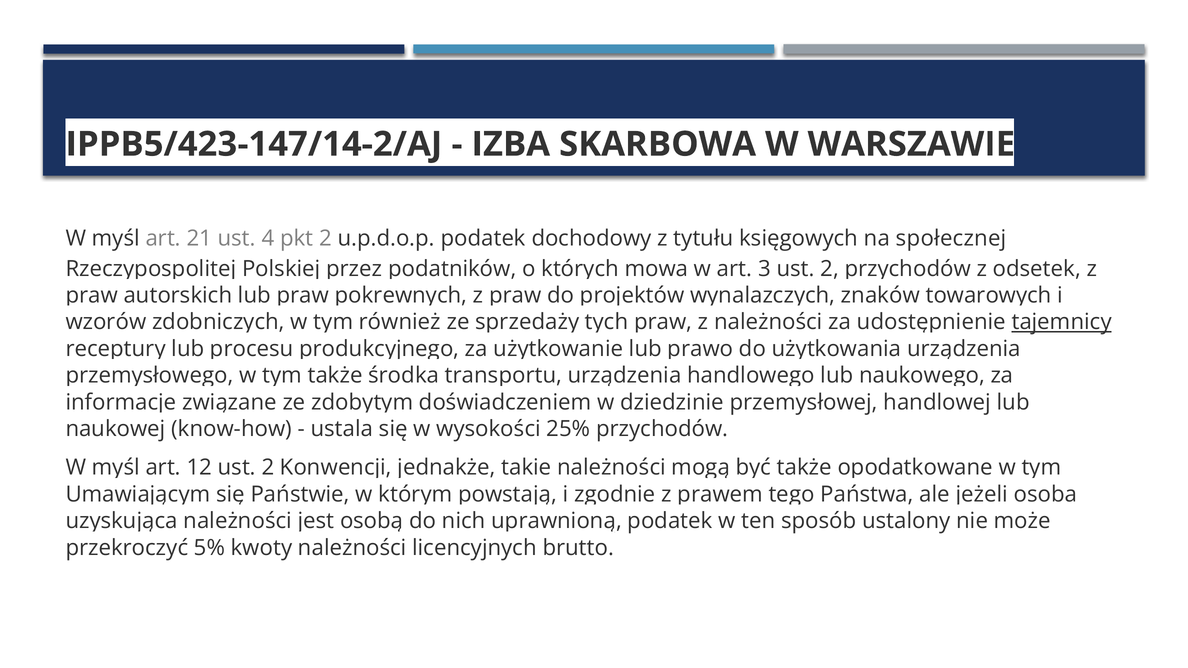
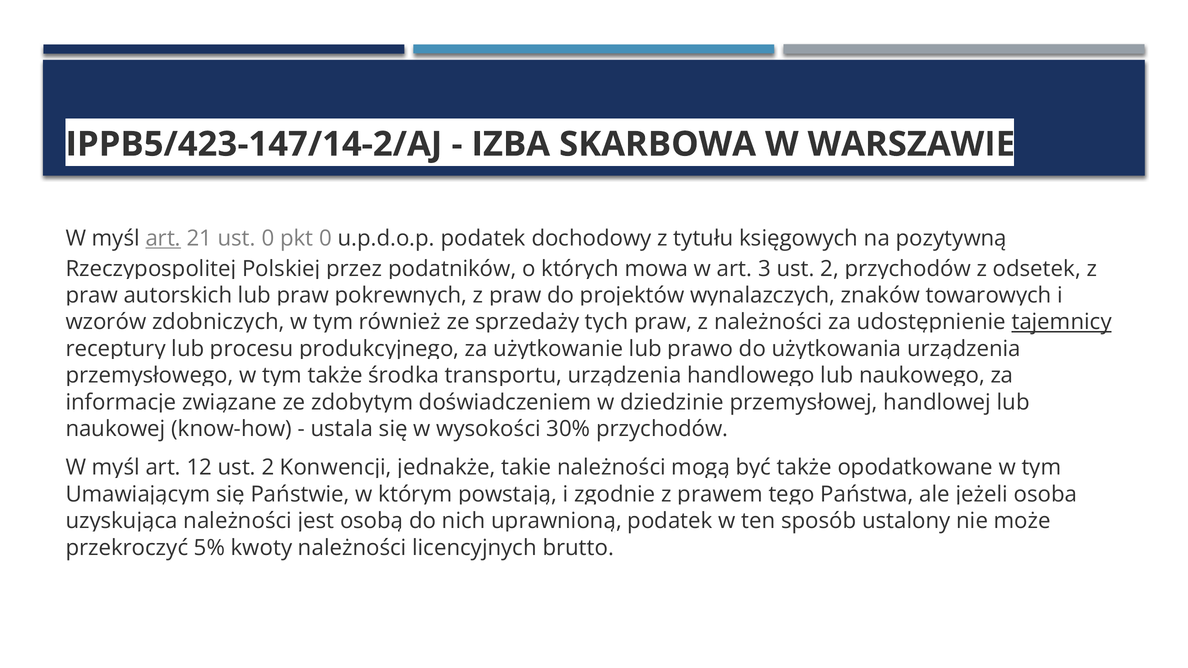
art underline: none -> present (163, 238)
ust 4: 4 -> 0 (268, 238)
pkt 2: 2 -> 0 (325, 238)
społecznej: społecznej -> pozytywną (951, 238)
25%: 25% -> 30% (568, 429)
